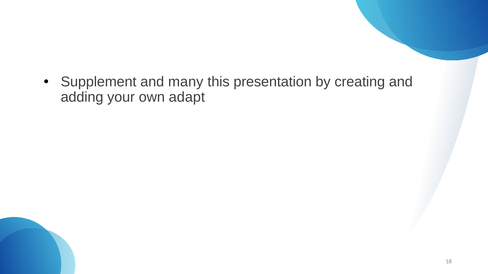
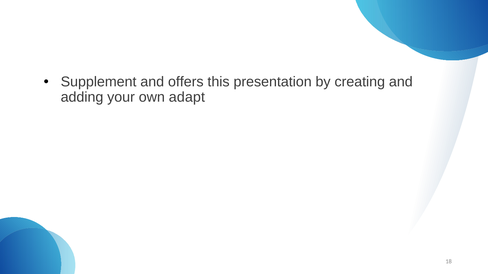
many: many -> offers (186, 82)
